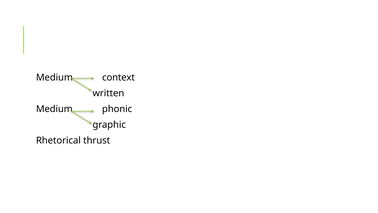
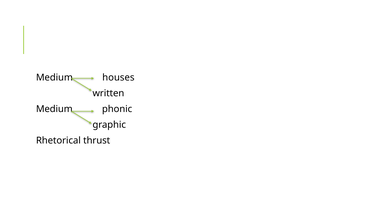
context: context -> houses (118, 77)
